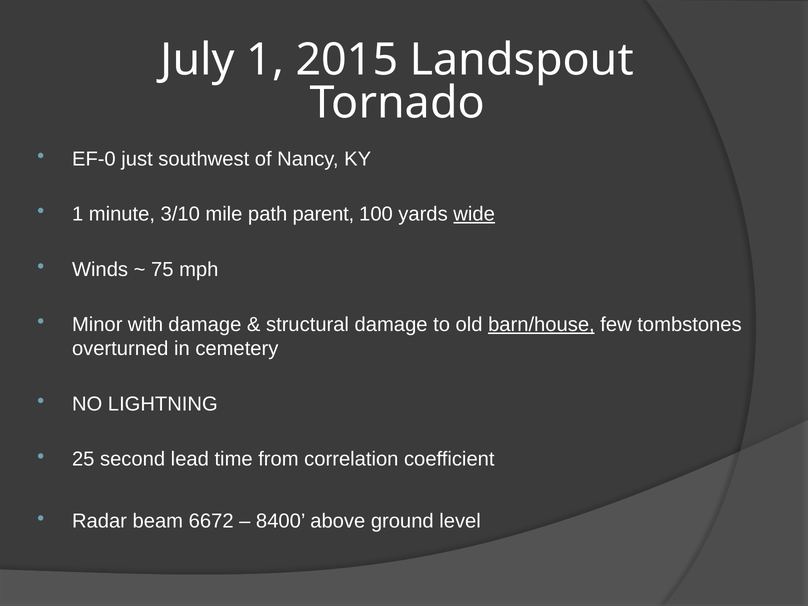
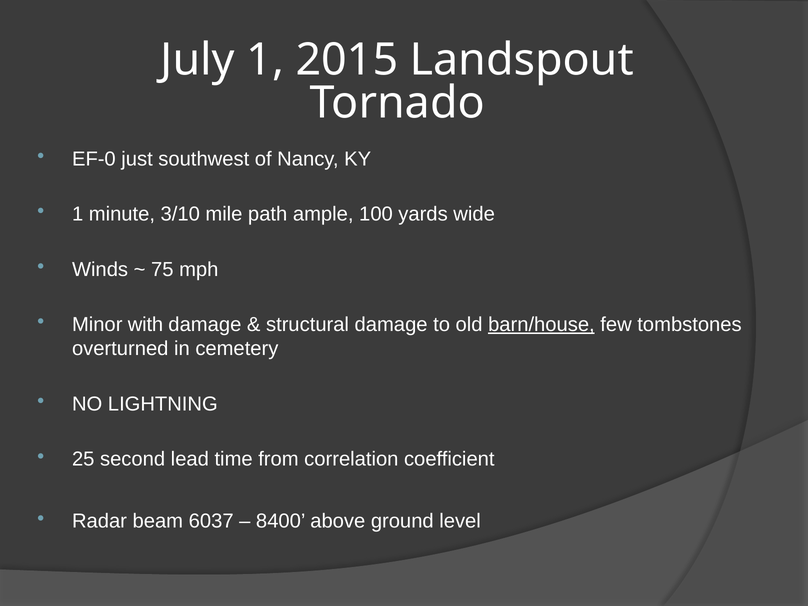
parent: parent -> ample (323, 214)
wide underline: present -> none (474, 214)
6672: 6672 -> 6037 (211, 521)
